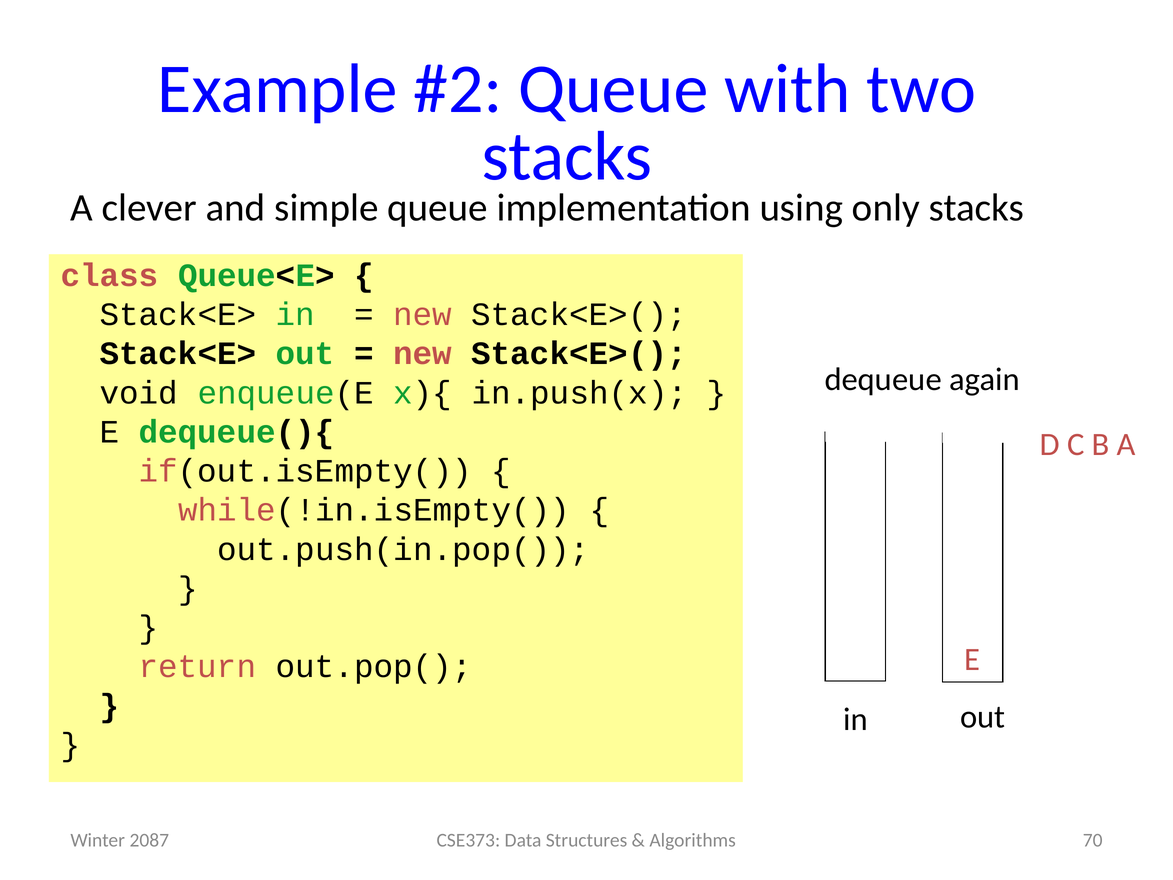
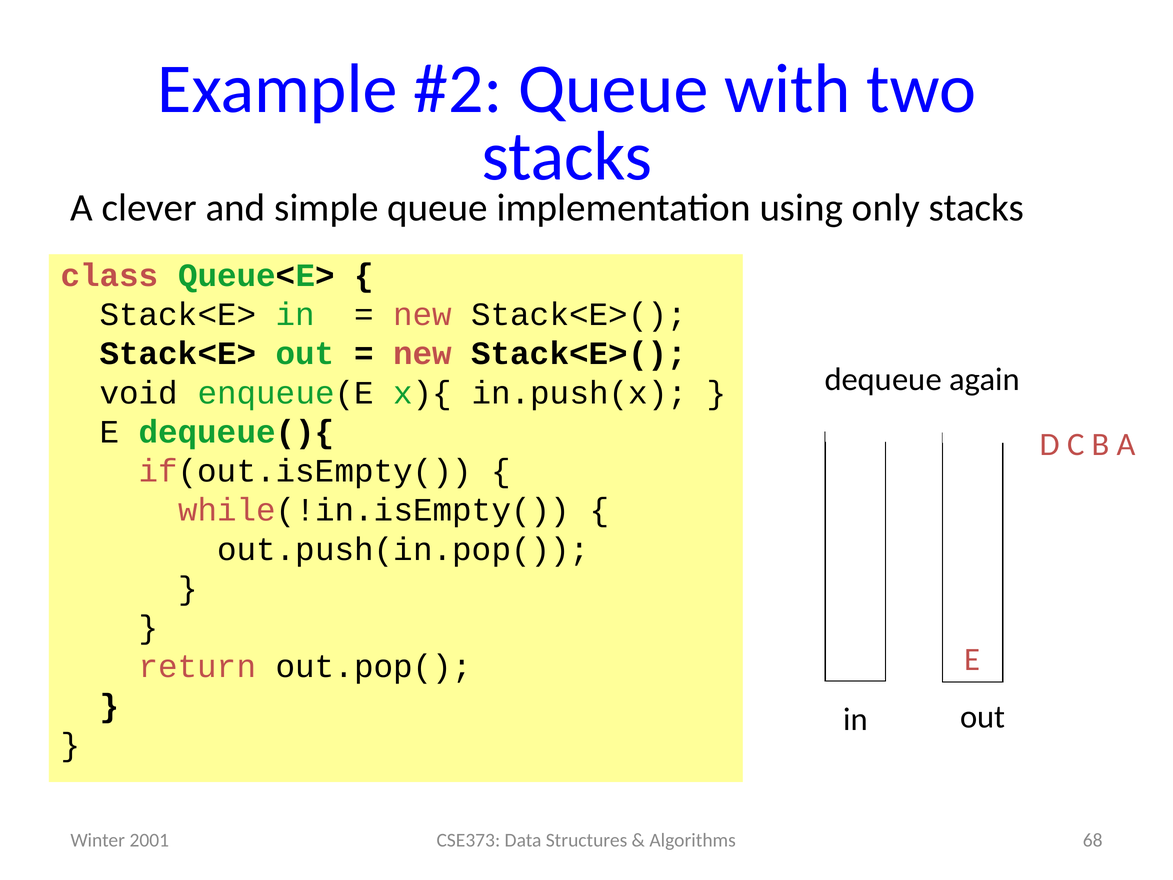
70: 70 -> 68 (1093, 840)
2087: 2087 -> 2001 (149, 840)
